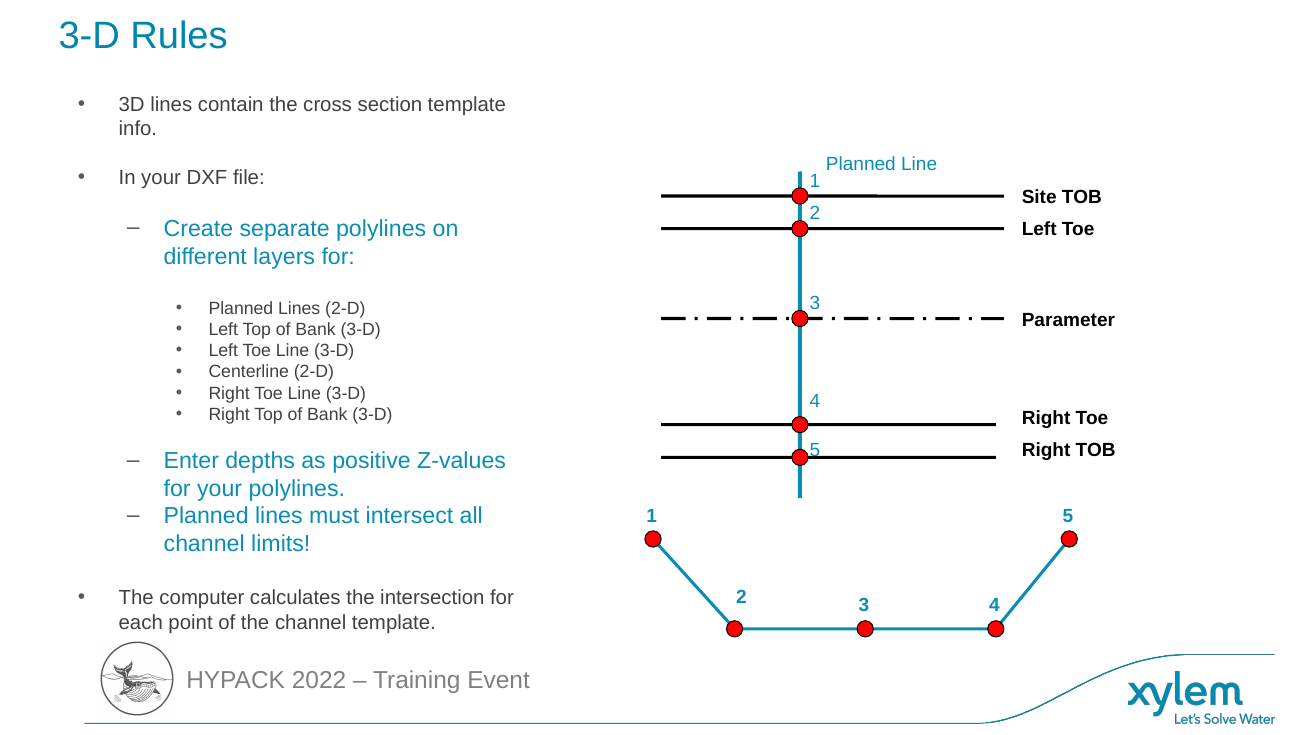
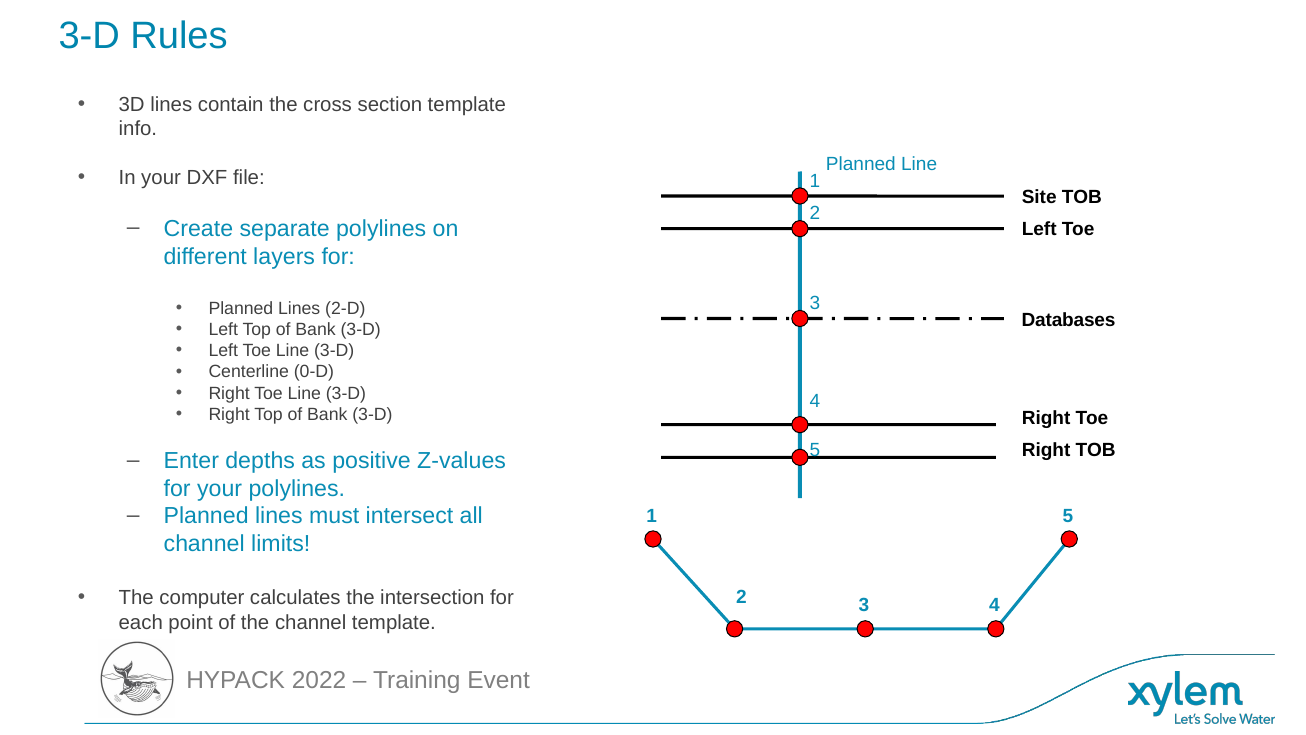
Parameter: Parameter -> Databases (1069, 320)
Centerline 2-D: 2-D -> 0-D (314, 372)
